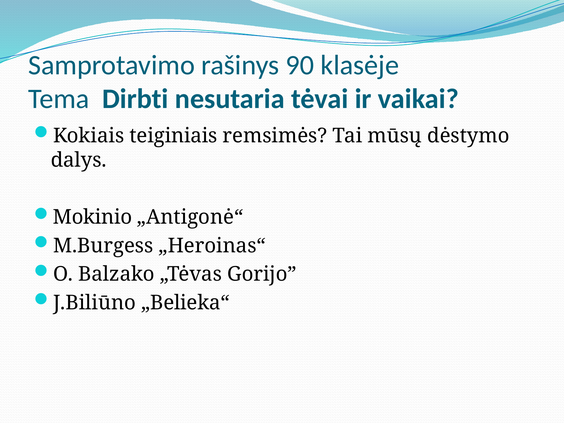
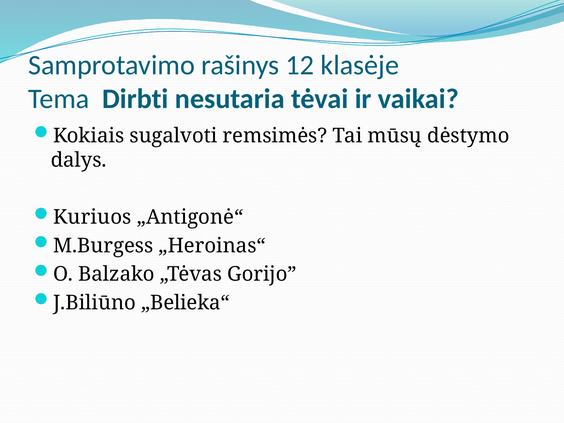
90: 90 -> 12 (300, 65)
teiginiais: teiginiais -> sugalvoti (173, 136)
Mokinio: Mokinio -> Kuriuos (92, 217)
